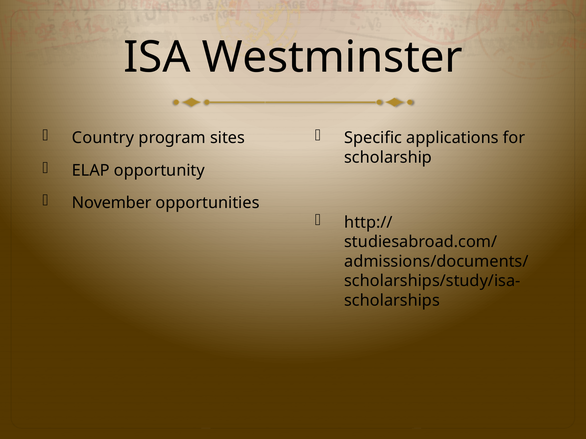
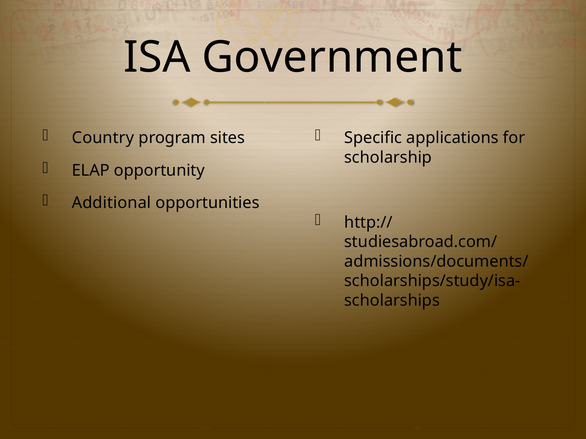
Westminster: Westminster -> Government (332, 57)
November: November -> Additional (111, 203)
